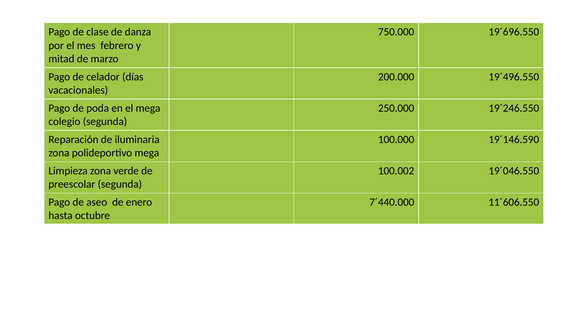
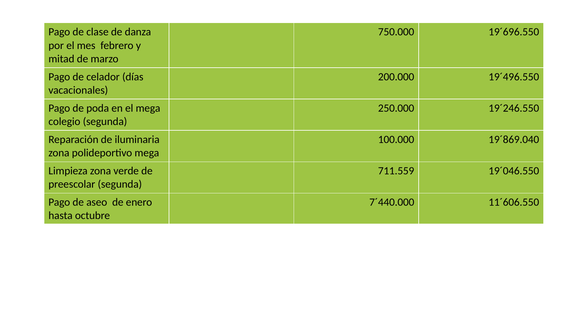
19´146.590: 19´146.590 -> 19´869.040 (514, 139)
100.002: 100.002 -> 711.559 (396, 171)
